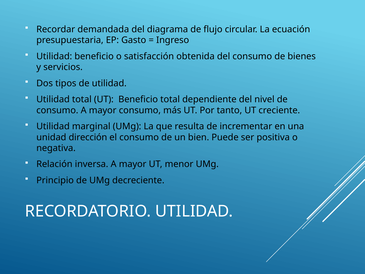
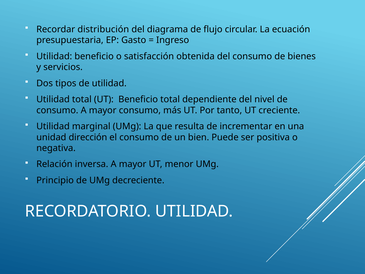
demandada: demandada -> distribución (103, 29)
